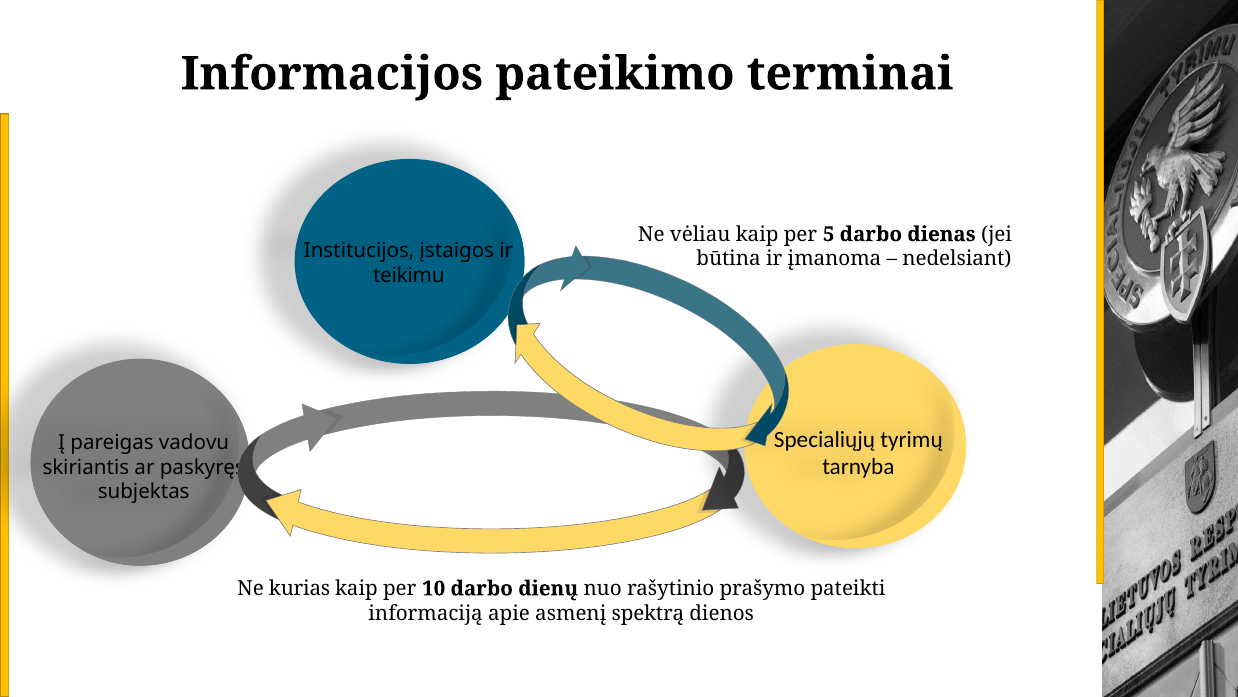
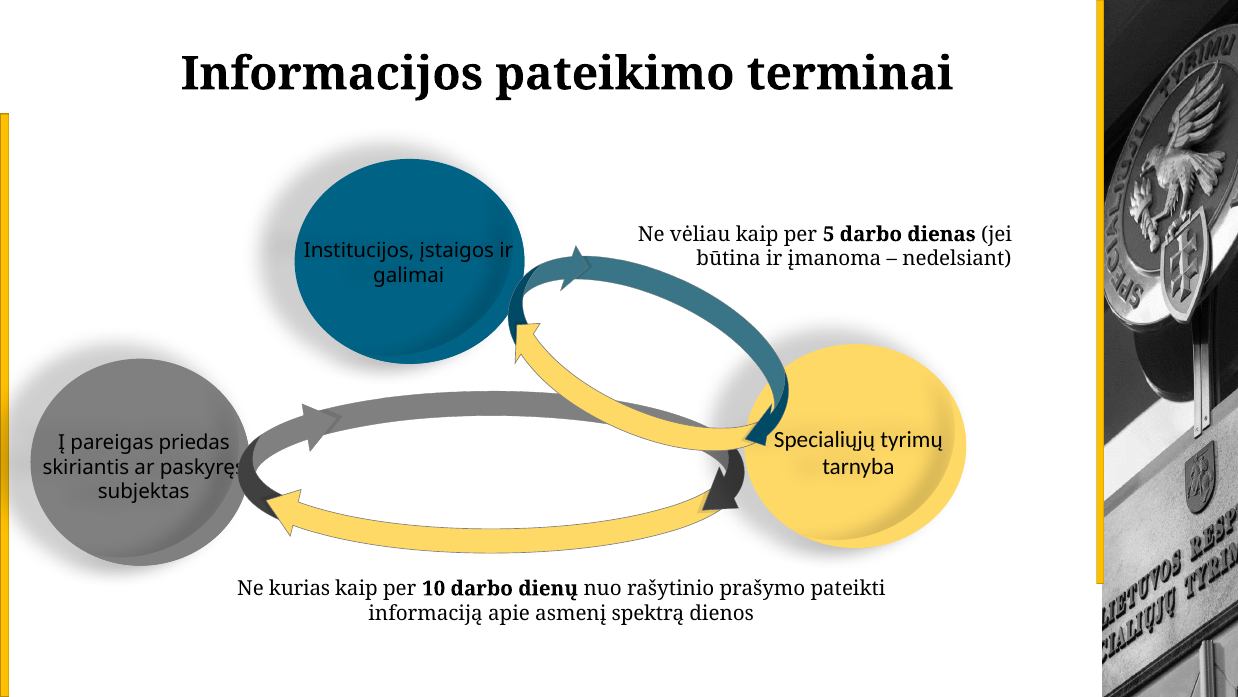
teikimu: teikimu -> galimai (409, 276)
vadovu: vadovu -> priedas (194, 442)
